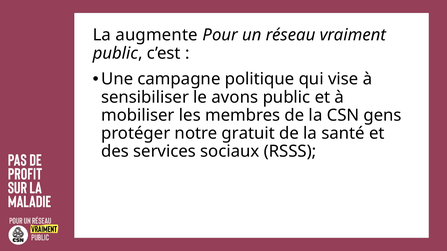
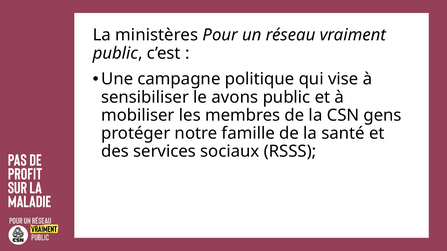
augmente: augmente -> ministères (157, 35)
gratuit: gratuit -> famille (248, 134)
